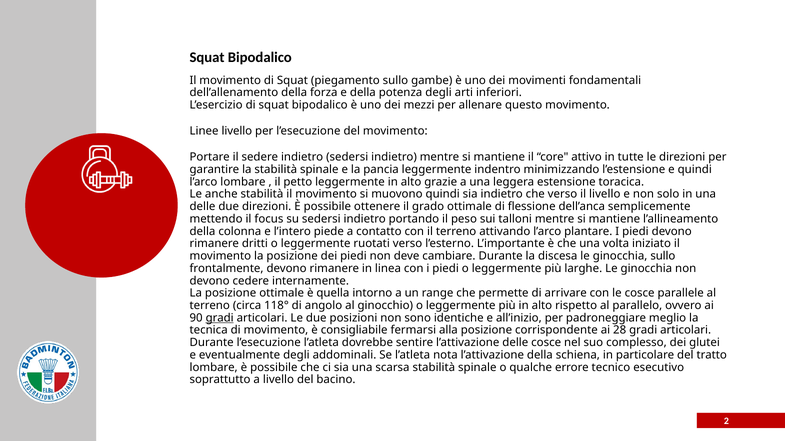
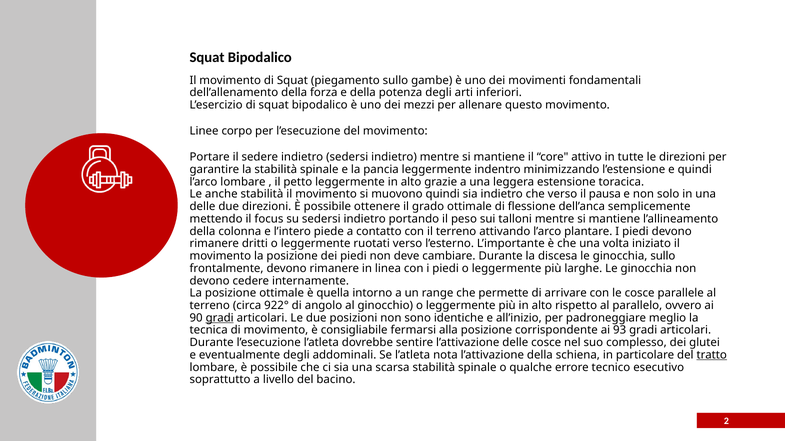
Linee livello: livello -> corpo (237, 131)
il livello: livello -> pausa (605, 194)
118°: 118° -> 922° (277, 306)
28: 28 -> 93 (620, 331)
tratto underline: none -> present (712, 355)
